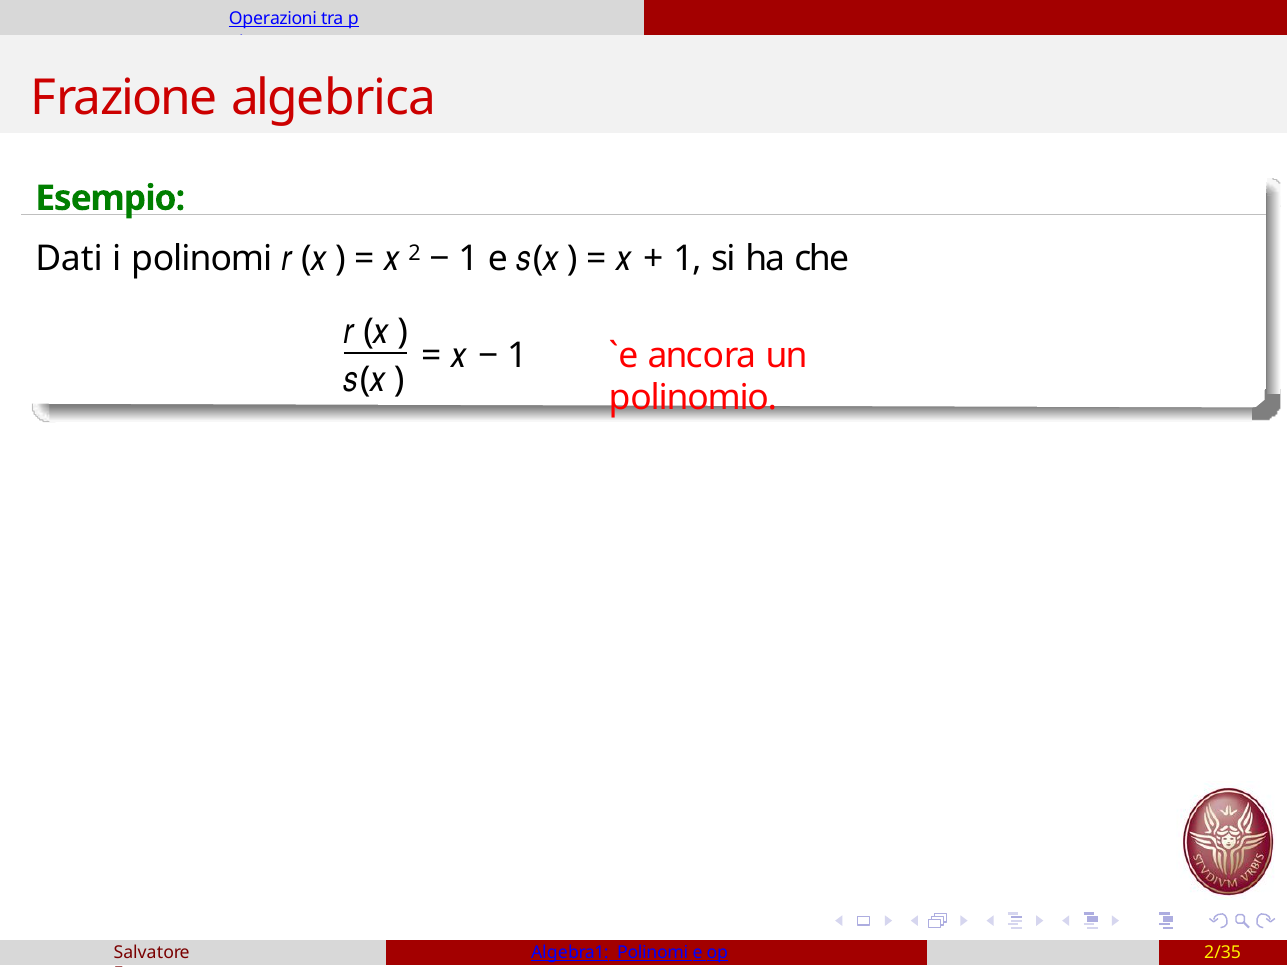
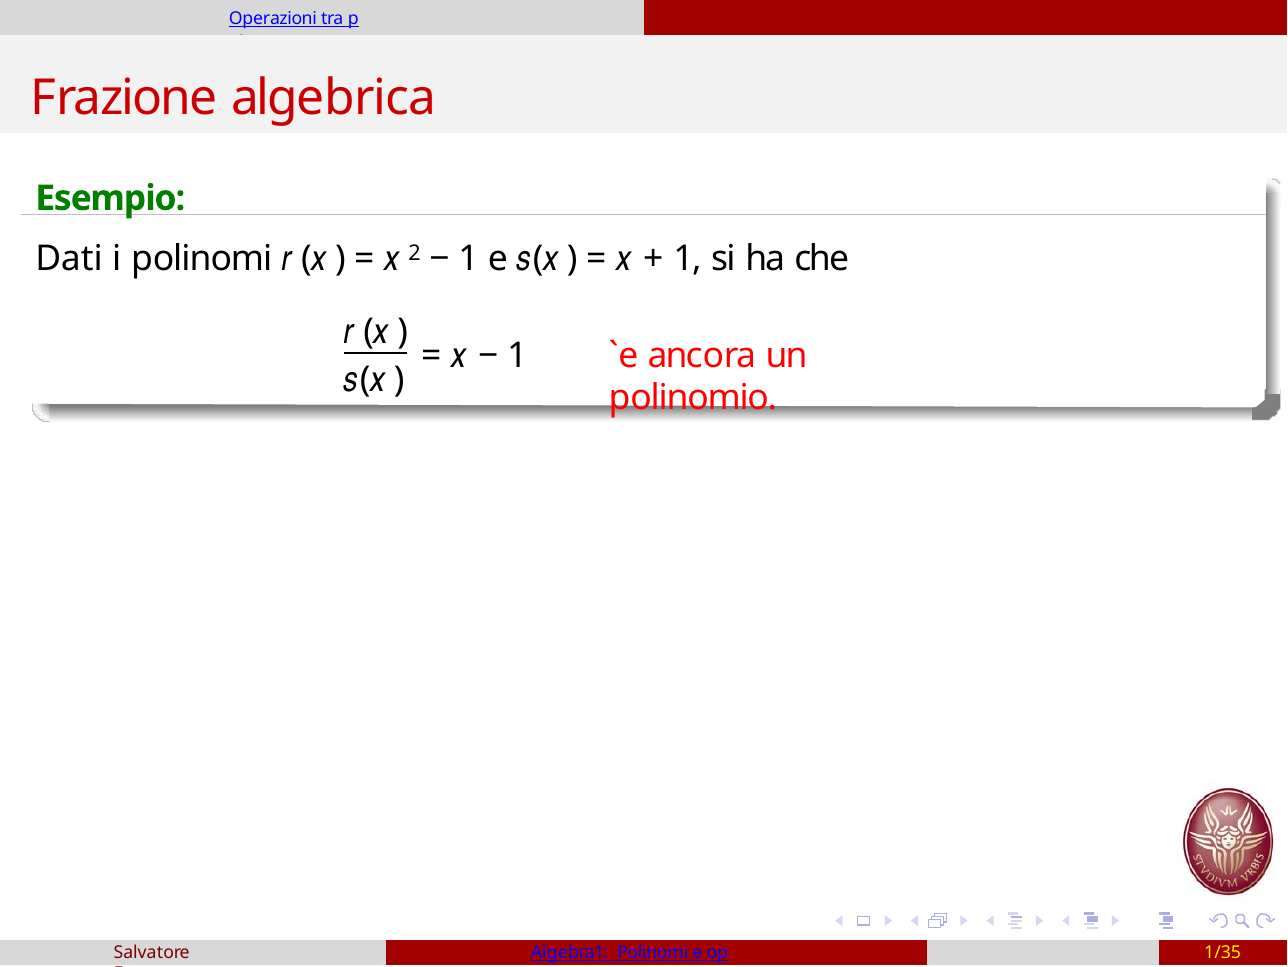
2/35: 2/35 -> 1/35 (1223, 953)
